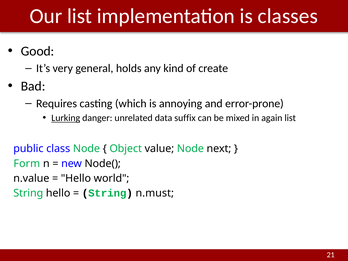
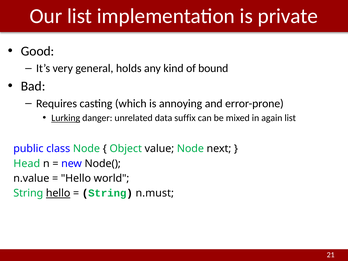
classes: classes -> private (288, 16)
create: create -> bound (213, 68)
Form: Form -> Head (27, 164)
hello underline: none -> present (58, 193)
